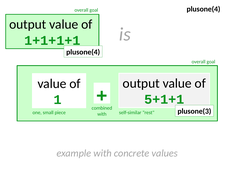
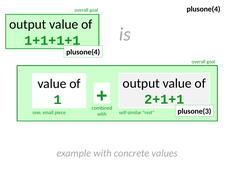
5+1+1: 5+1+1 -> 2+1+1 (164, 99)
